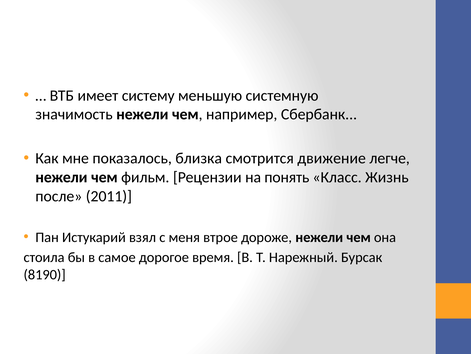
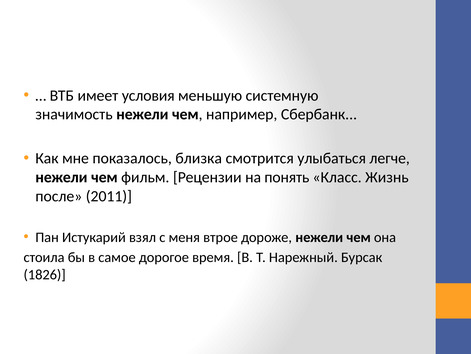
систему: систему -> условия (148, 95)
движение: движение -> улыбаться (332, 158)
8190: 8190 -> 1826 (45, 274)
